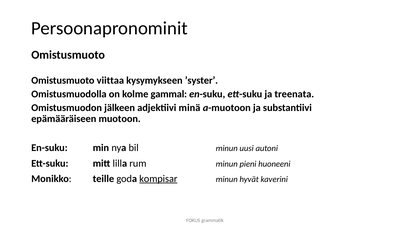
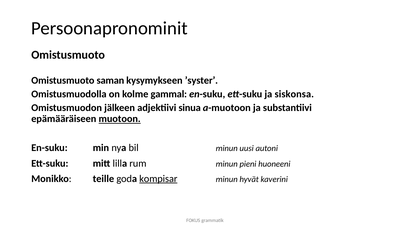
viittaa: viittaa -> saman (110, 80)
treenata: treenata -> siskonsa (294, 94)
minä: minä -> sinua (190, 108)
muotoon underline: none -> present (120, 119)
